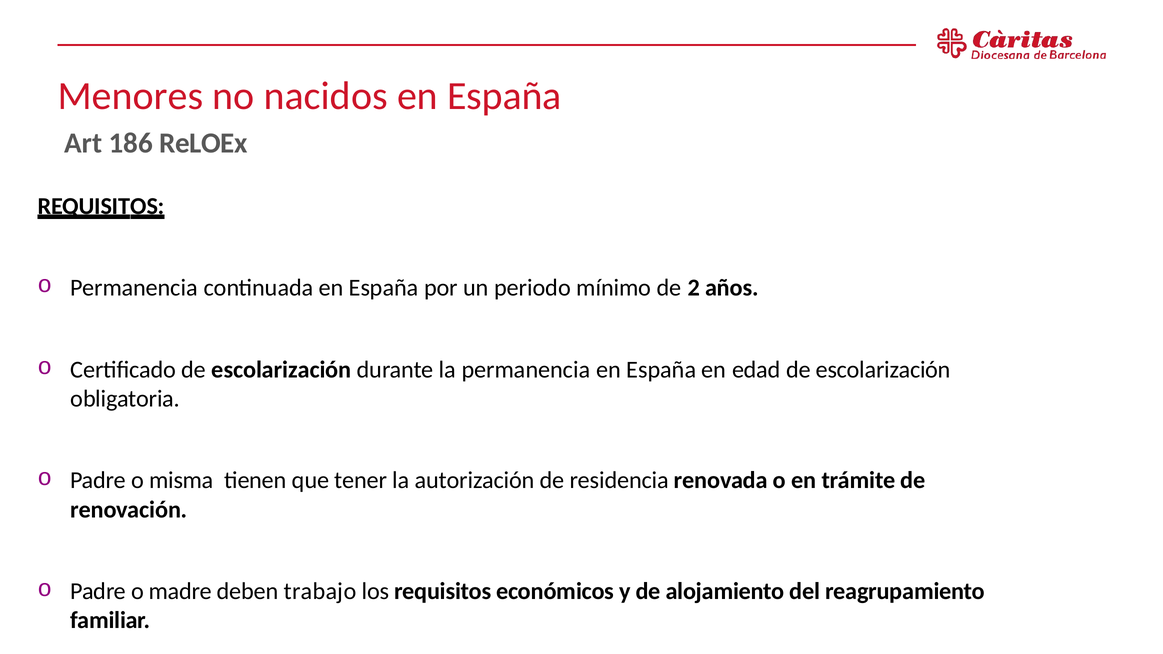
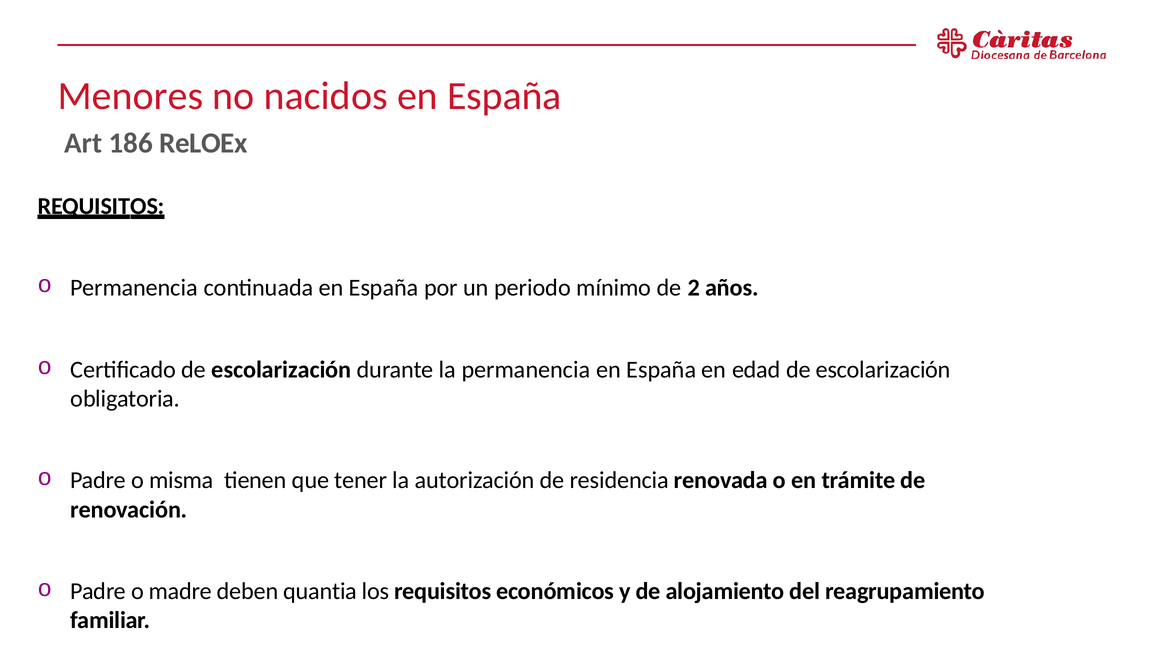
trabajo: trabajo -> quantia (320, 592)
